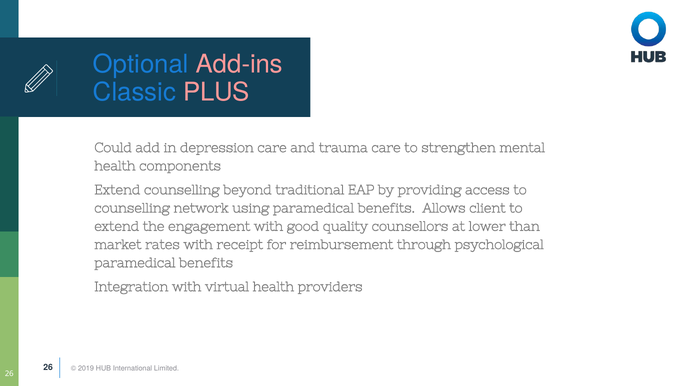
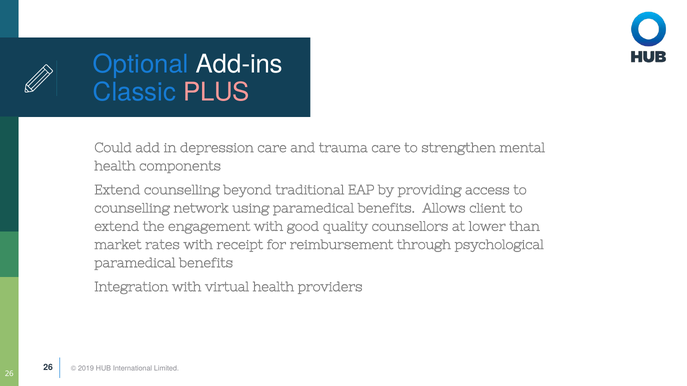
Add-ins colour: pink -> white (239, 64)
